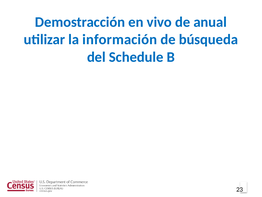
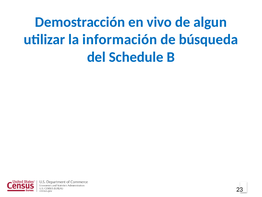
anual: anual -> algun (210, 22)
